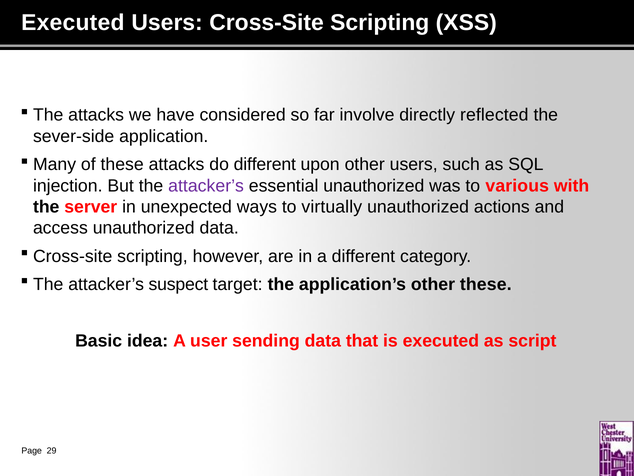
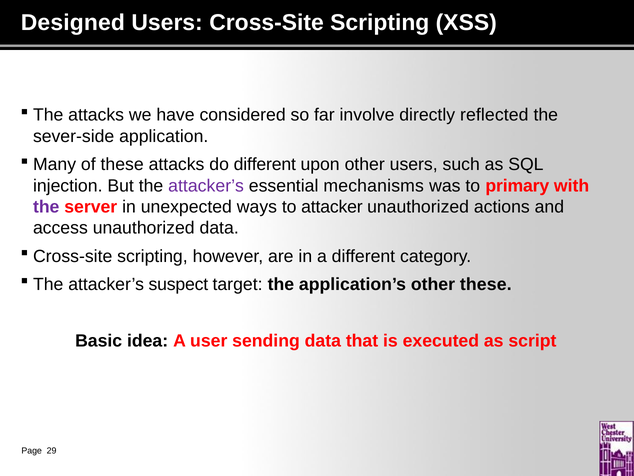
Executed: Executed -> Designed (73, 22)
essential unauthorized: unauthorized -> mechanisms (374, 186)
various: various -> primary (517, 186)
the colour: black -> purple (46, 207)
virtually: virtually -> attacker (332, 207)
